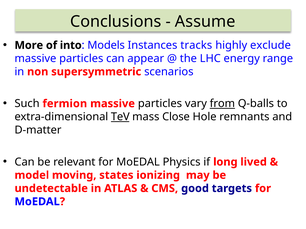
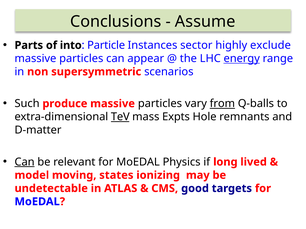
More: More -> Parts (29, 45)
Models: Models -> Particle (106, 45)
tracks: tracks -> sector (196, 45)
energy underline: none -> present (242, 59)
fermion: fermion -> produce (65, 104)
Close: Close -> Expts (176, 117)
Can underline: none -> present (25, 162)
